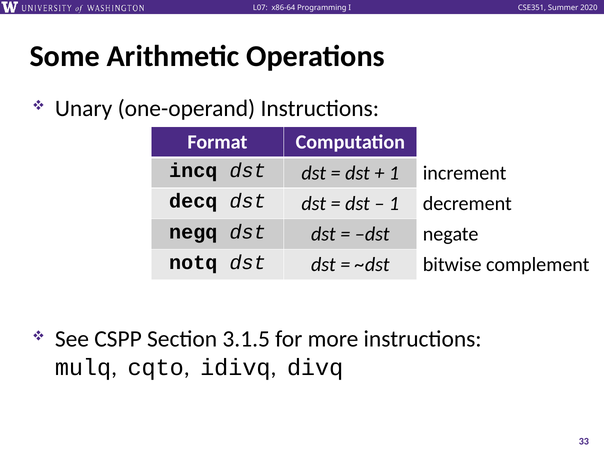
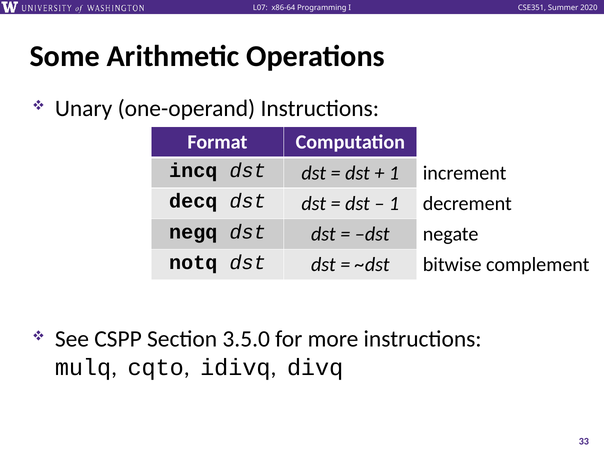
3.1.5: 3.1.5 -> 3.5.0 (246, 339)
